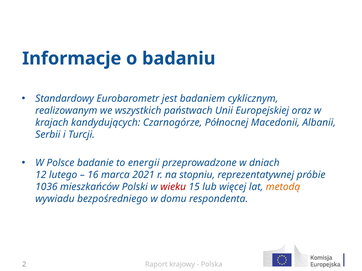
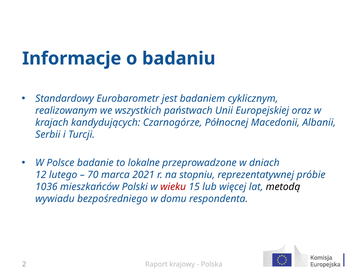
energii: energii -> lokalne (144, 163)
16: 16 -> 70 (93, 175)
metodą colour: orange -> black (283, 187)
